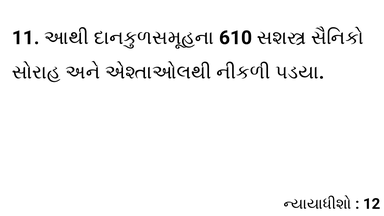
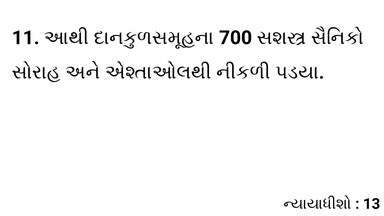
610: 610 -> 700 (236, 38)
12: 12 -> 13 (372, 204)
